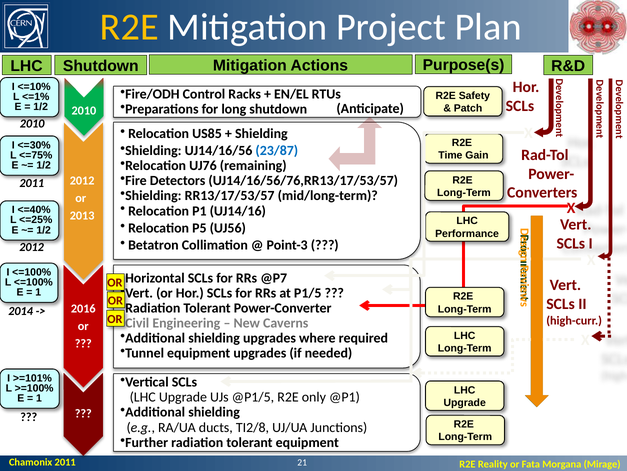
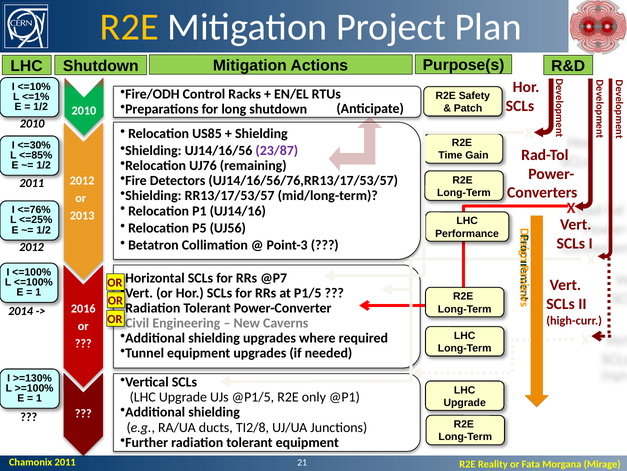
23/87 colour: blue -> purple (277, 150)
<=75%: <=75% -> <=85% (36, 155)
<=40%: <=40% -> <=76% (34, 210)
>=101%: >=101% -> >=130% (32, 378)
